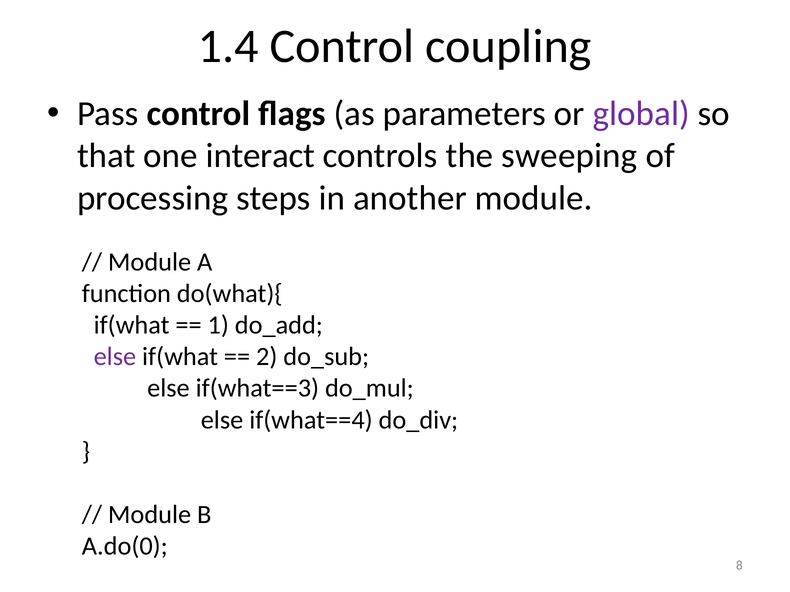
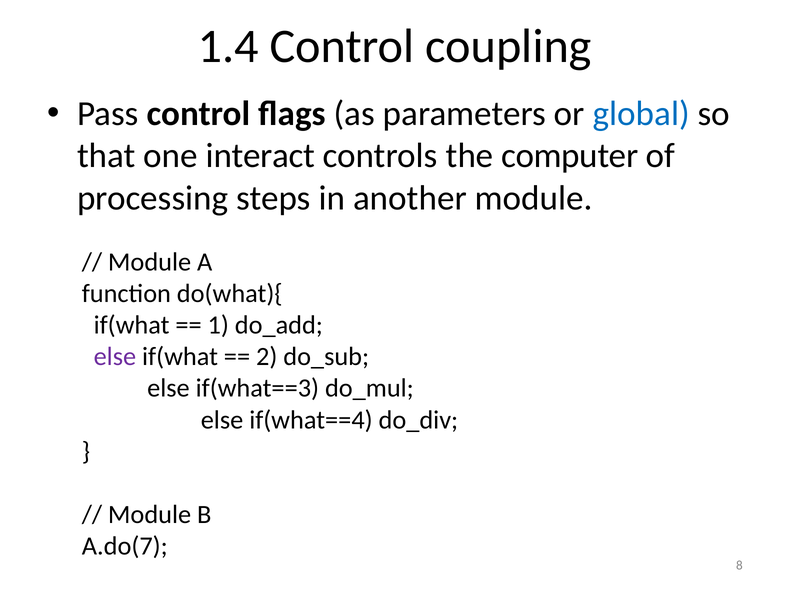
global colour: purple -> blue (641, 114)
sweeping: sweeping -> computer (570, 156)
A.do(0: A.do(0 -> A.do(7 (125, 547)
